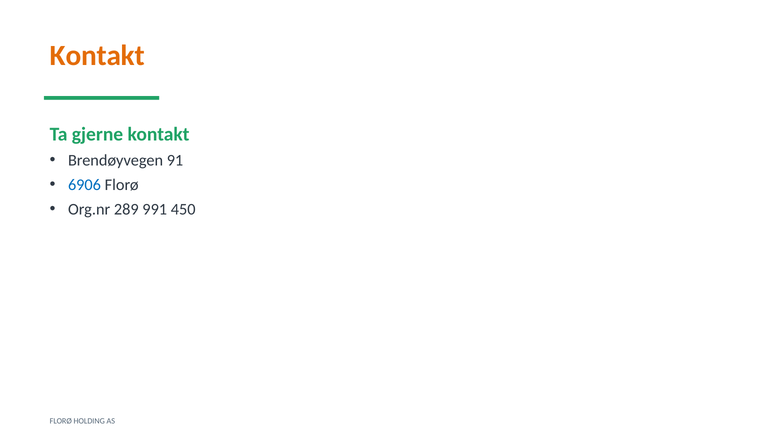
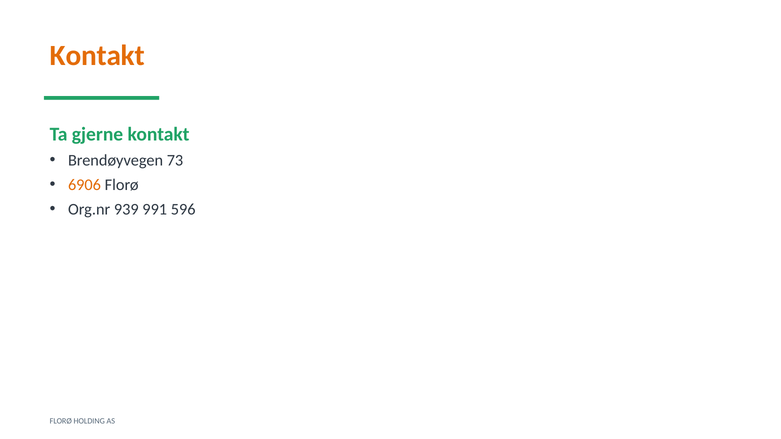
91: 91 -> 73 (175, 161)
6906 colour: blue -> orange (84, 185)
289: 289 -> 939 (126, 209)
450: 450 -> 596 (183, 209)
